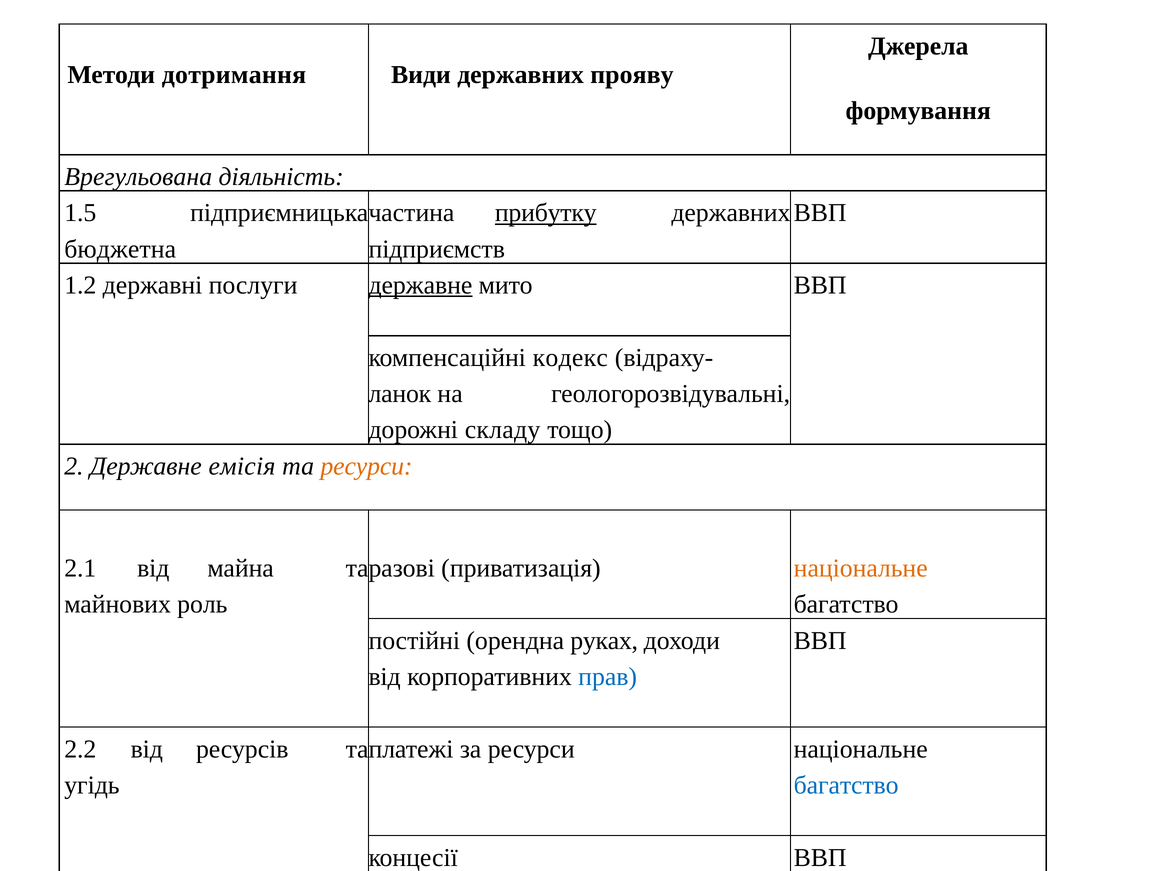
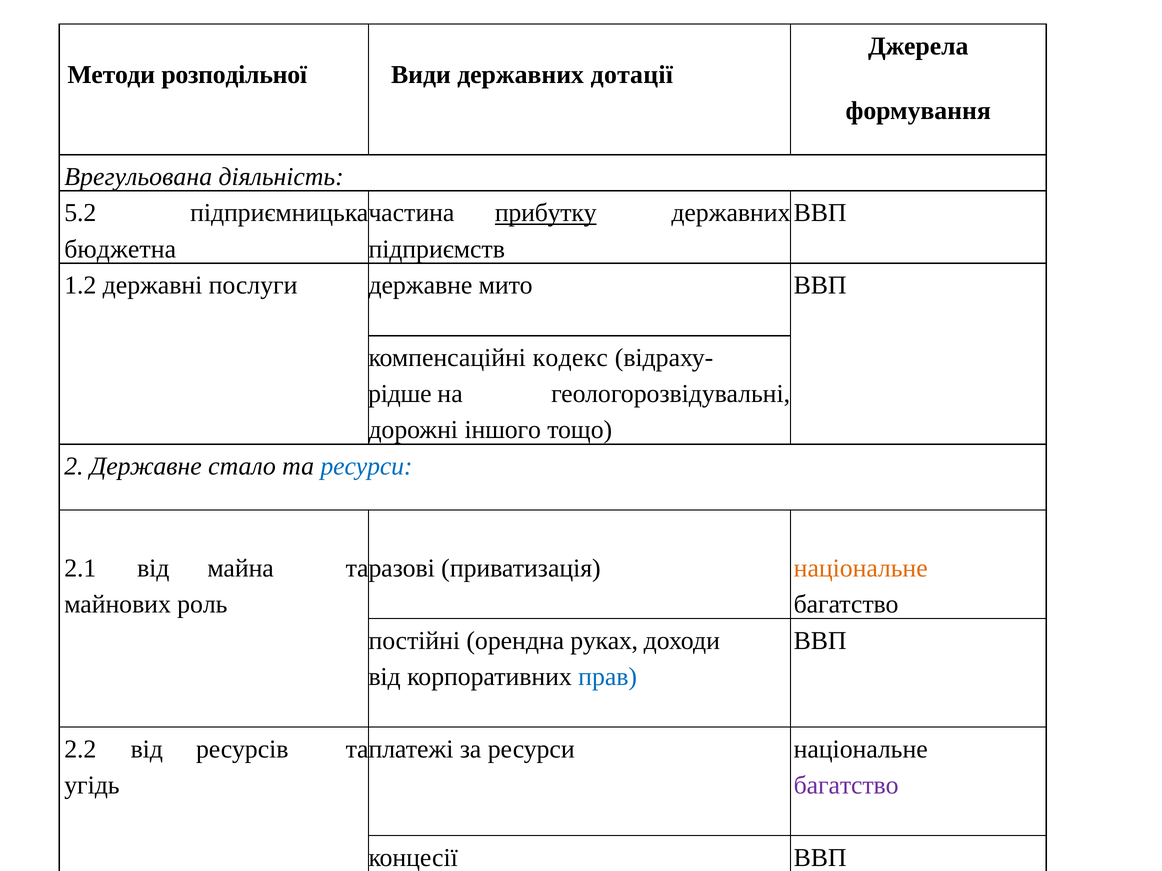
дотримання: дотримання -> розподільної (234, 75)
прояву: прояву -> дотації (632, 75)
1.5: 1.5 -> 5.2 (80, 213)
державне underline: present -> none (420, 285)
ланок: ланок -> рідше (400, 394)
складу: складу -> іншого (503, 430)
емісія: емісія -> стало (242, 466)
ресурси colour: orange -> blue (367, 466)
багатство colour: blue -> purple (846, 786)
